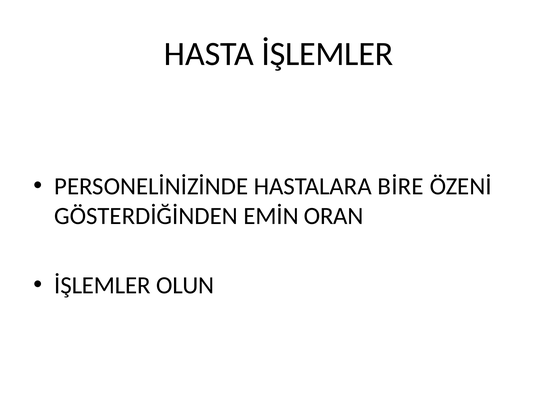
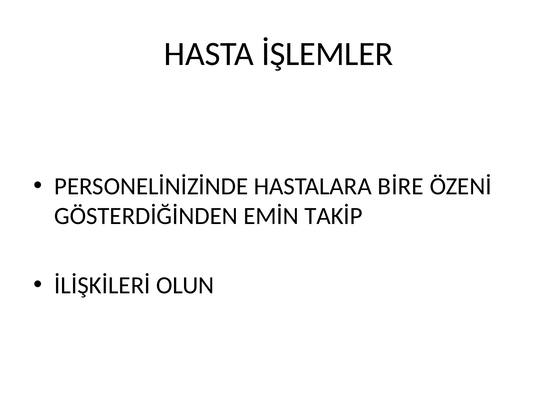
ORAN: ORAN -> TAKİP (334, 216)
İŞLEMLER: İŞLEMLER -> İLİŞKİLERİ (102, 285)
